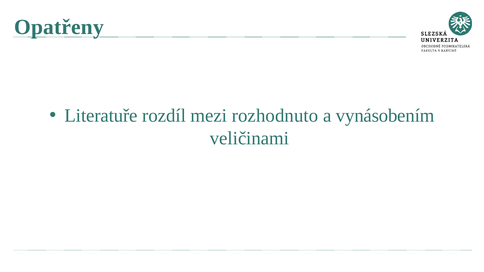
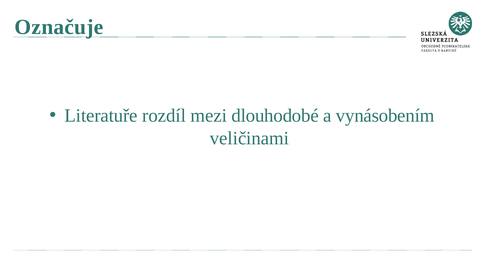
Opatřeny: Opatřeny -> Označuje (59, 27)
rozhodnuto: rozhodnuto -> dlouhodobé (275, 116)
